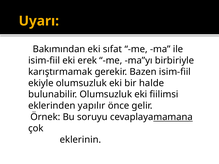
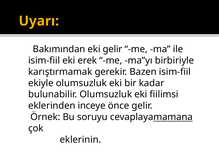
eki sıfat: sıfat -> gelir (113, 49)
halde: halde -> kadar (152, 83)
yapılır: yapılır -> inceye (92, 106)
